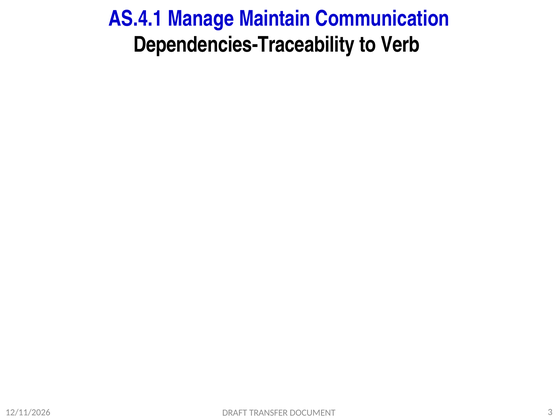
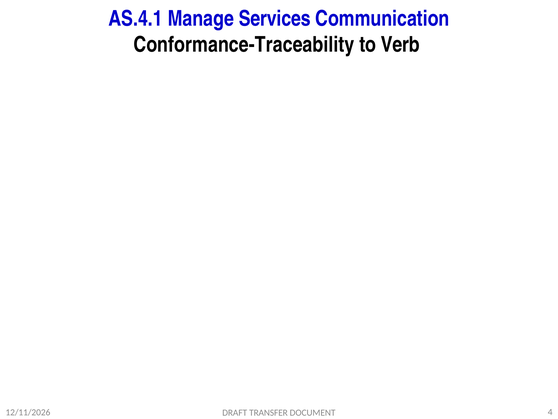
Maintain: Maintain -> Services (275, 19)
Dependencies-Traceability: Dependencies-Traceability -> Conformance-Traceability (244, 45)
3: 3 -> 4 (550, 412)
